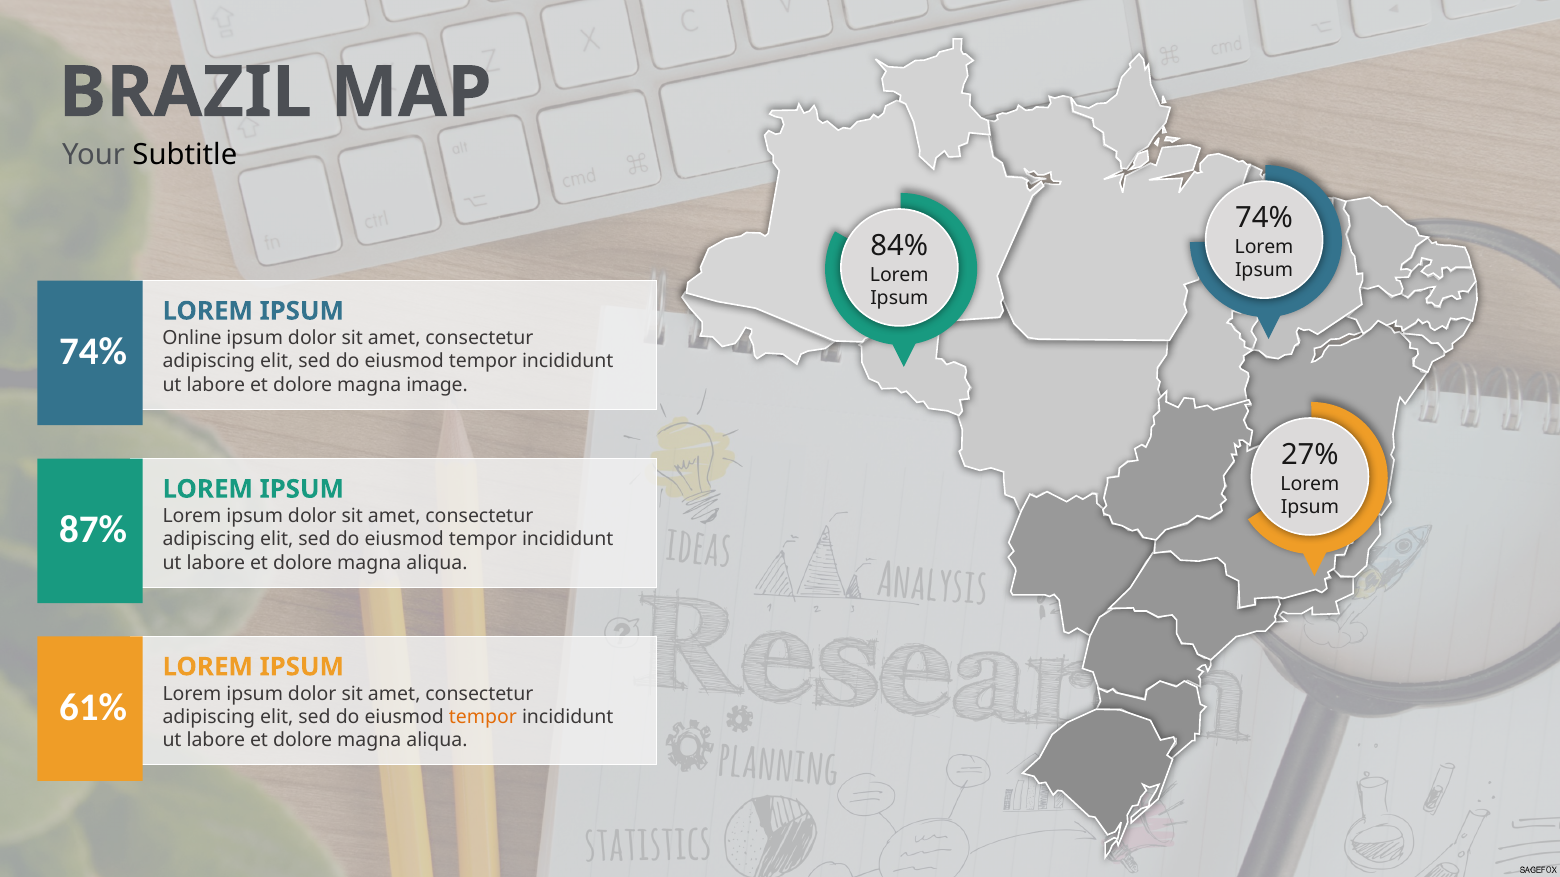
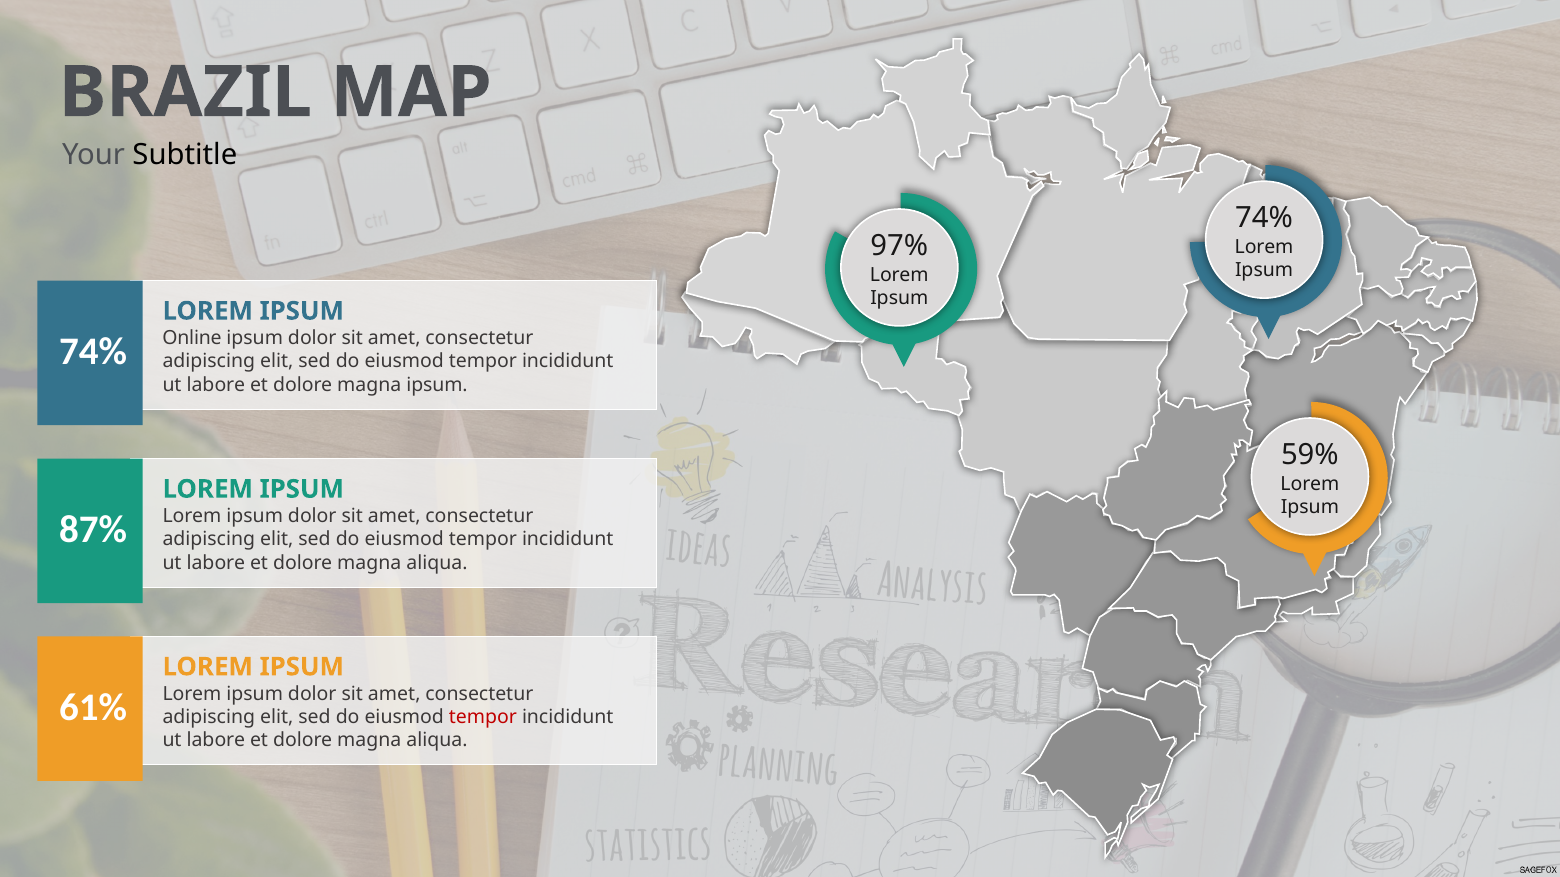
84%: 84% -> 97% (899, 246)
magna image: image -> ipsum (437, 385)
27%: 27% -> 59% (1310, 455)
tempor colour: orange -> red (483, 717)
